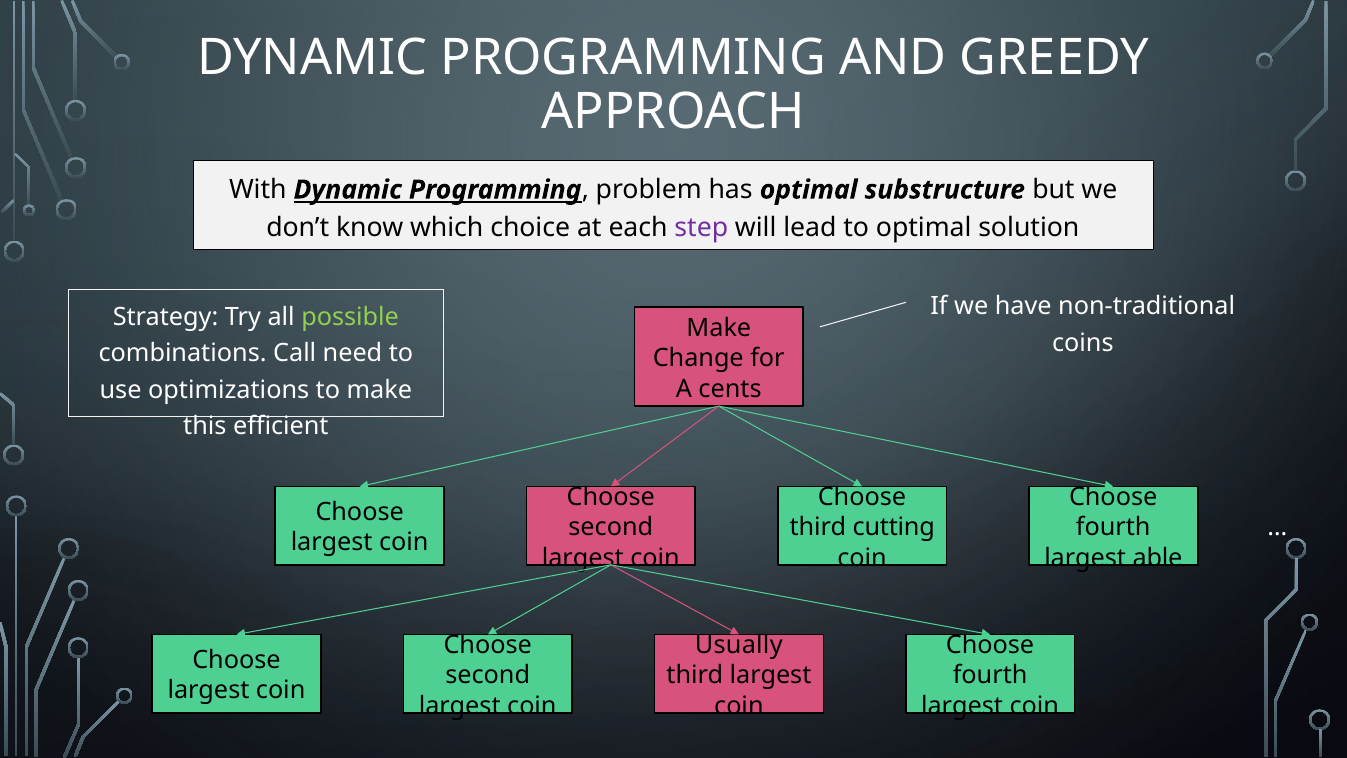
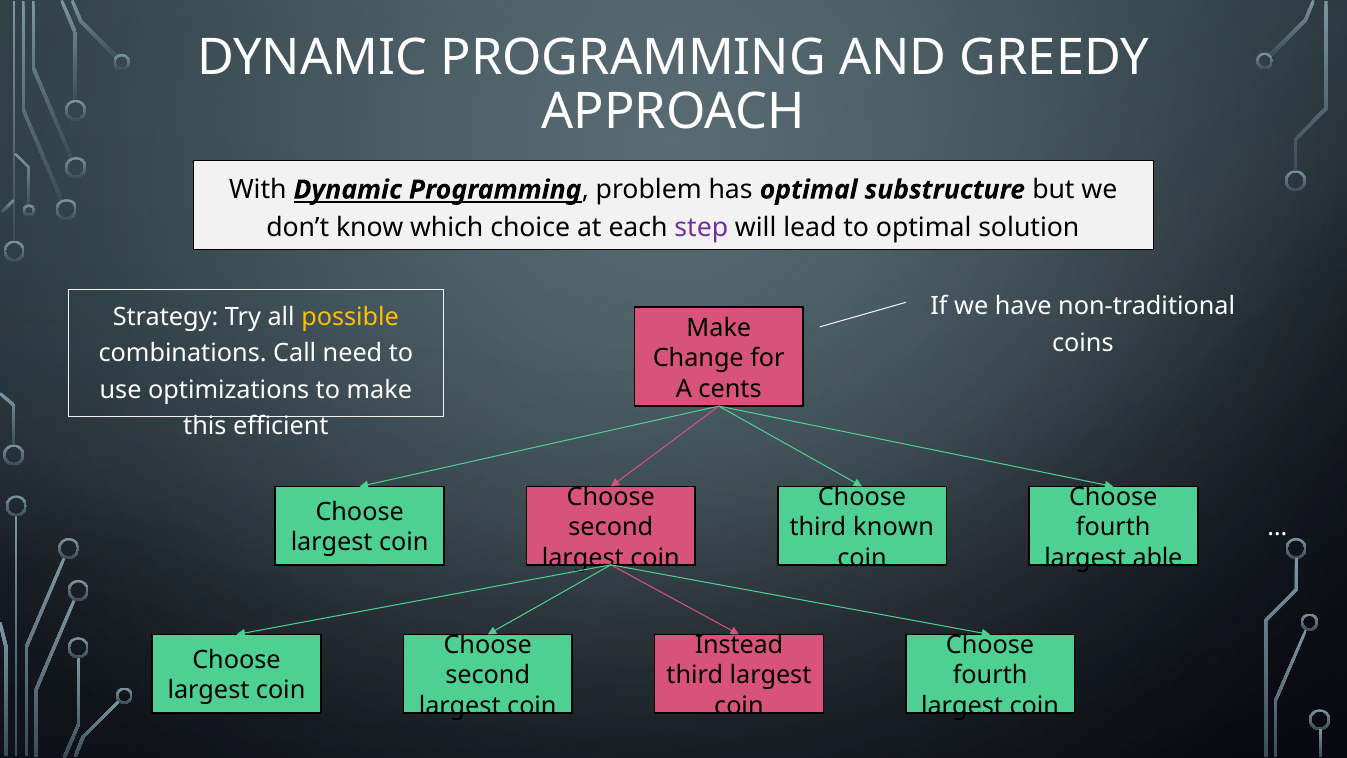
possible colour: light green -> yellow (350, 317)
cutting: cutting -> known (893, 527)
Usually: Usually -> Instead (739, 645)
